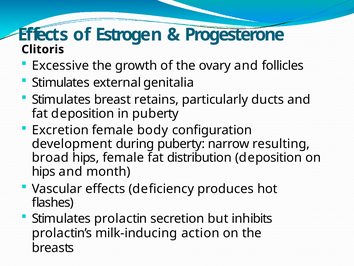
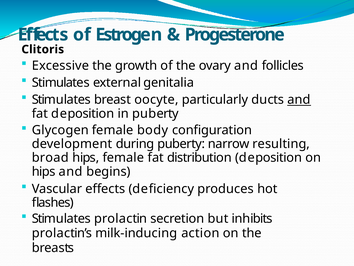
retains: retains -> oocyte (156, 100)
and underline: none -> present (299, 100)
Excretion: Excretion -> Glycogen (60, 130)
month: month -> begins (108, 171)
